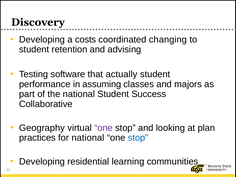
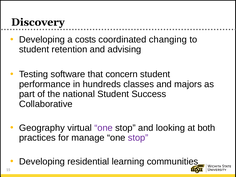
actually: actually -> concern (122, 74)
assuming: assuming -> hundreds (102, 84)
plan: plan -> both (206, 128)
for national: national -> manage (88, 138)
stop colour: blue -> purple (138, 138)
